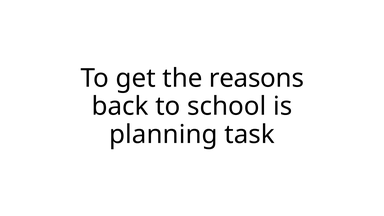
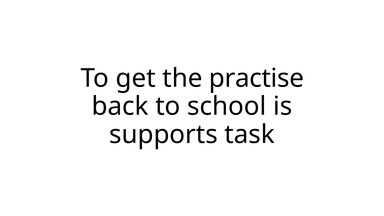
reasons: reasons -> practise (256, 78)
planning: planning -> supports (163, 134)
